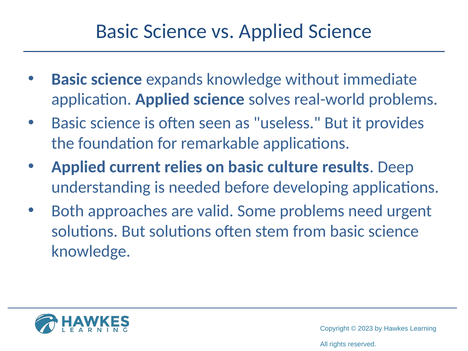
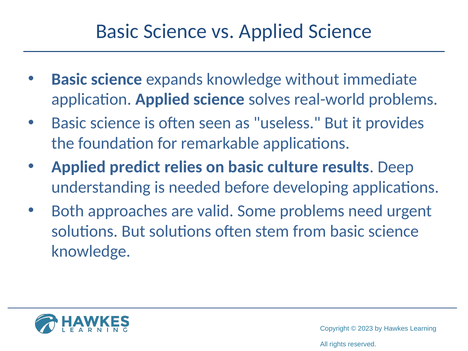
current: current -> predict (135, 167)
